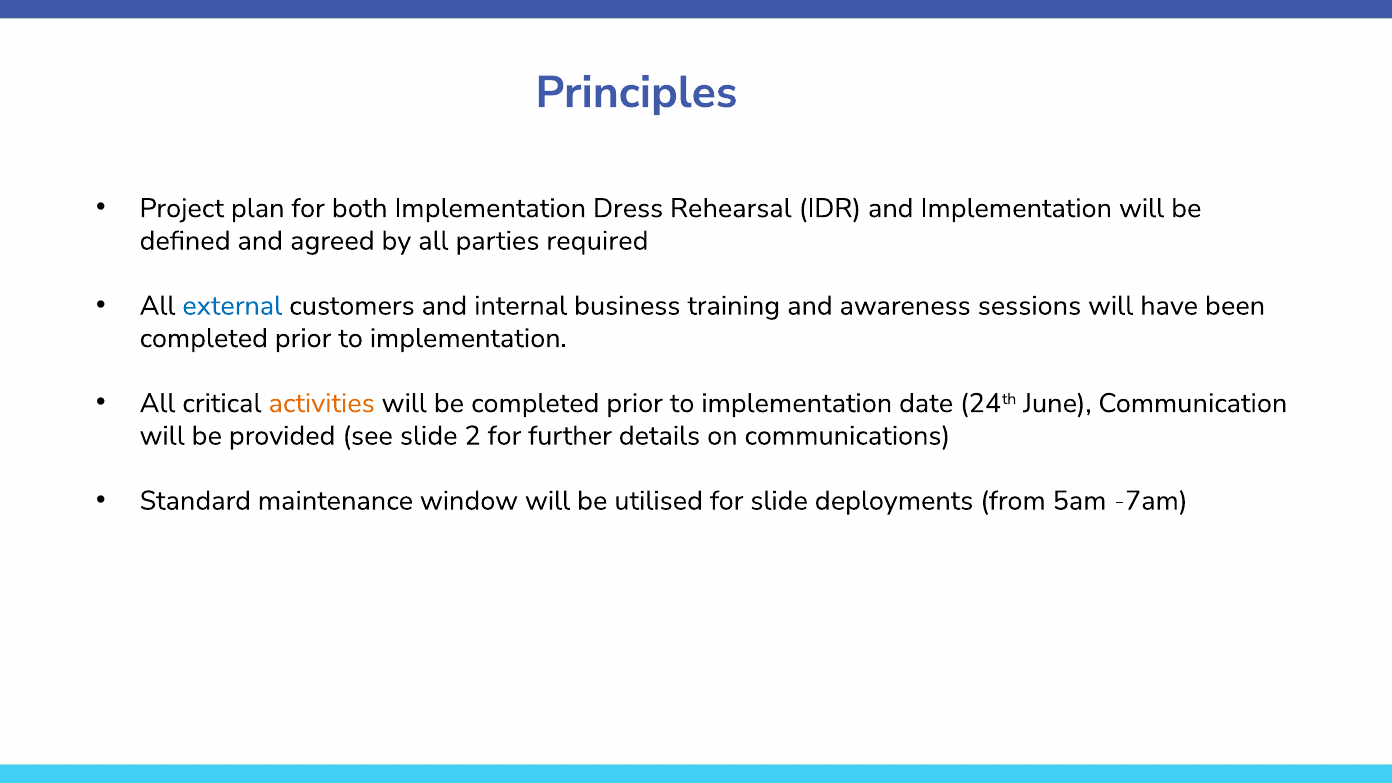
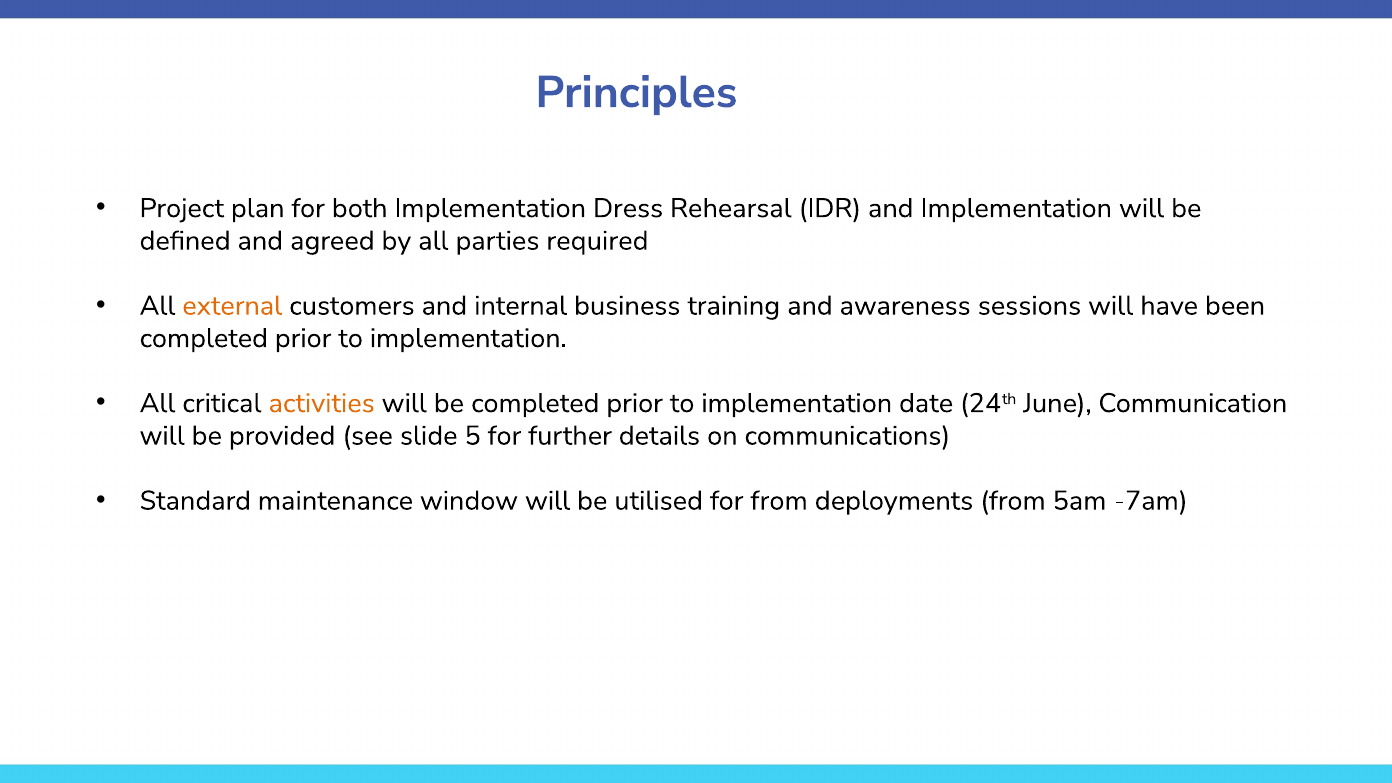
external colour: blue -> orange (232, 306)
2: 2 -> 5 (473, 436)
for slide: slide -> from (779, 501)
